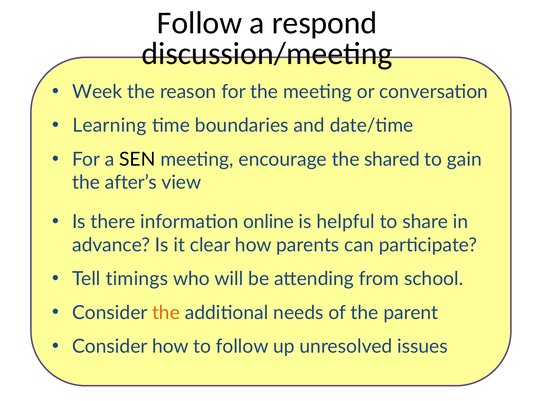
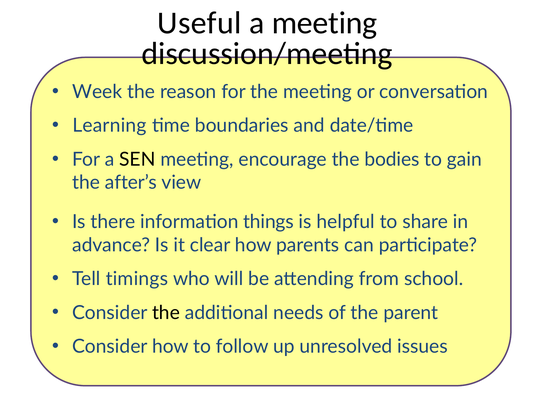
Follow: Follow -> Useful (199, 23)
a respond: respond -> meeting (324, 23)
shared: shared -> bodies (392, 159)
online: online -> things (269, 222)
the colour: orange -> black (166, 312)
